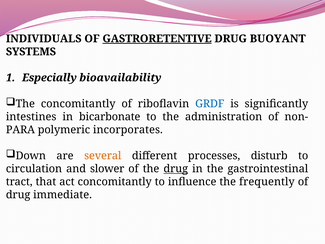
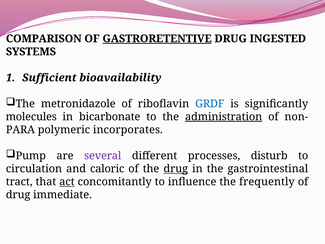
INDIVIDUALS: INDIVIDUALS -> COMPARISON (44, 39)
BUOYANT: BUOYANT -> INGESTED (278, 39)
Especially: Especially -> Sufficient (49, 78)
The concomitantly: concomitantly -> metronidazole (78, 104)
intestines: intestines -> molecules (31, 117)
administration underline: none -> present (224, 117)
Down: Down -> Pump (31, 156)
several colour: orange -> purple (103, 156)
slower: slower -> caloric (107, 169)
act underline: none -> present (67, 182)
